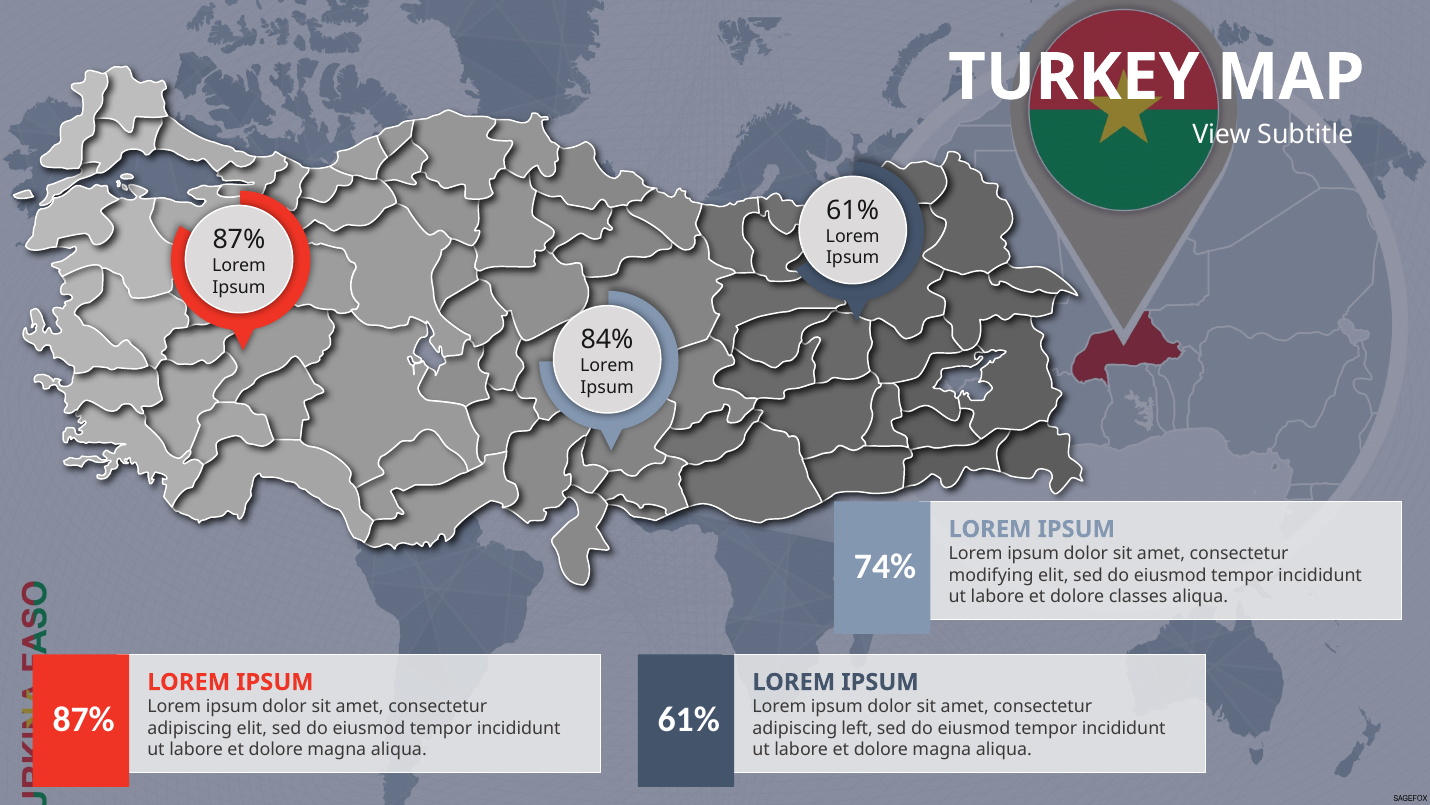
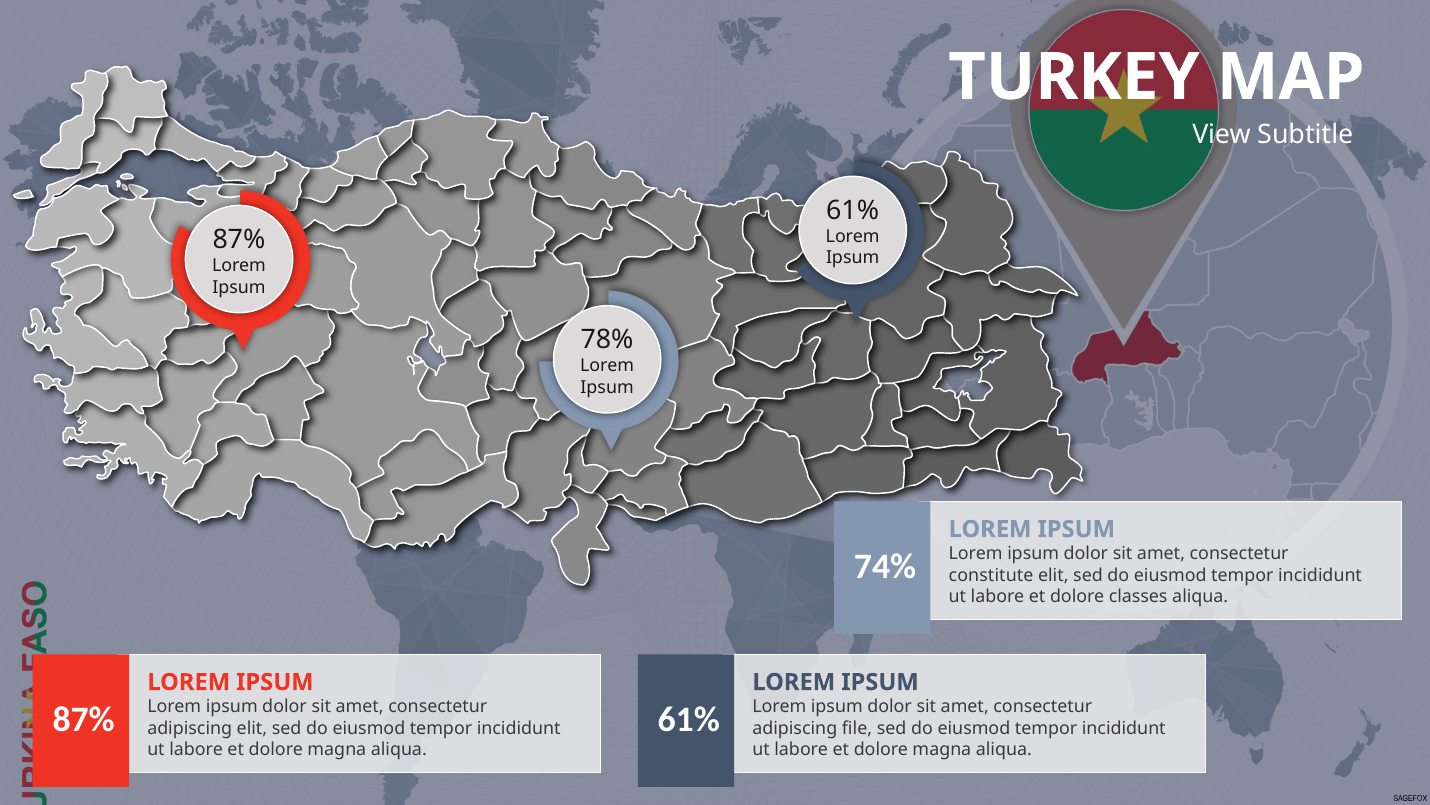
84%: 84% -> 78% (607, 339)
modifying: modifying -> constitute (991, 575)
left: left -> file (857, 728)
